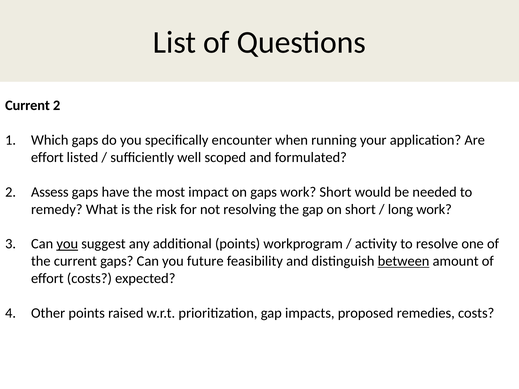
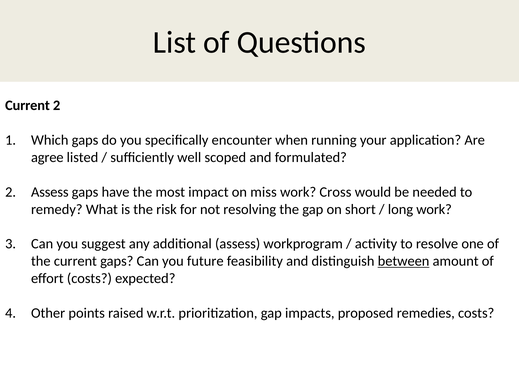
effort: effort -> agree (47, 158)
on gaps: gaps -> miss (264, 192)
work Short: Short -> Cross (335, 192)
you underline: present -> none (67, 244)
additional points: points -> assess (238, 244)
